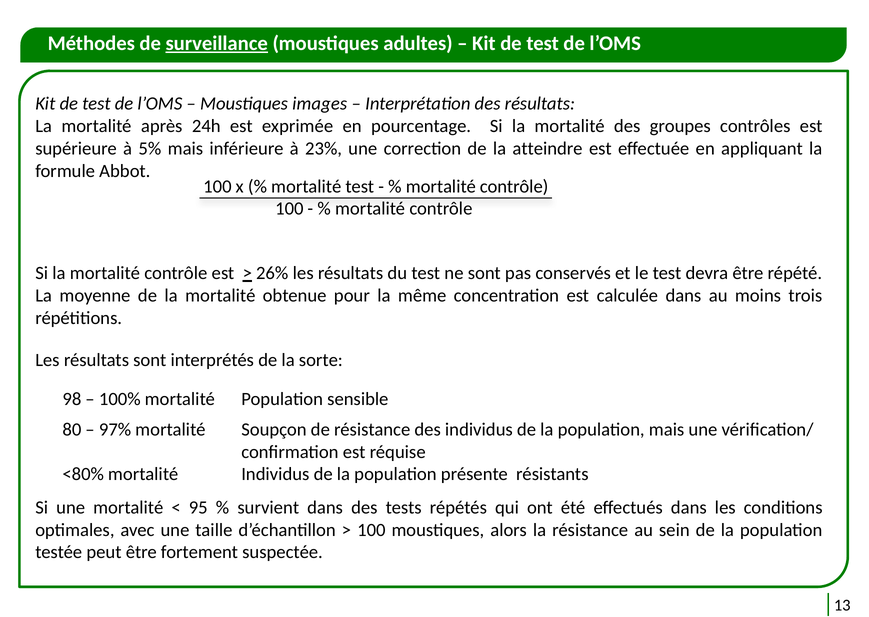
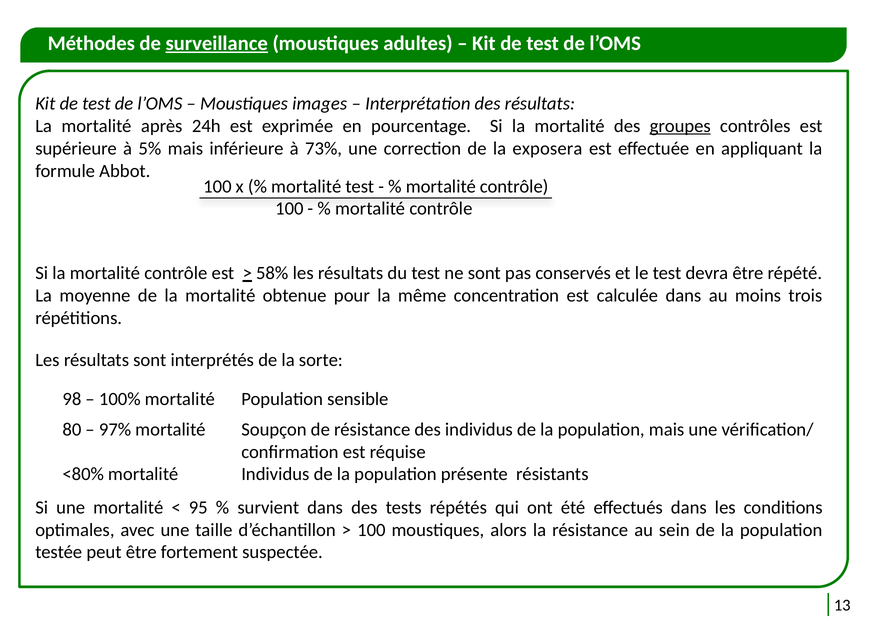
groupes underline: none -> present (680, 126)
23%: 23% -> 73% (324, 148)
atteindre: atteindre -> exposera (547, 148)
26%: 26% -> 58% (272, 273)
